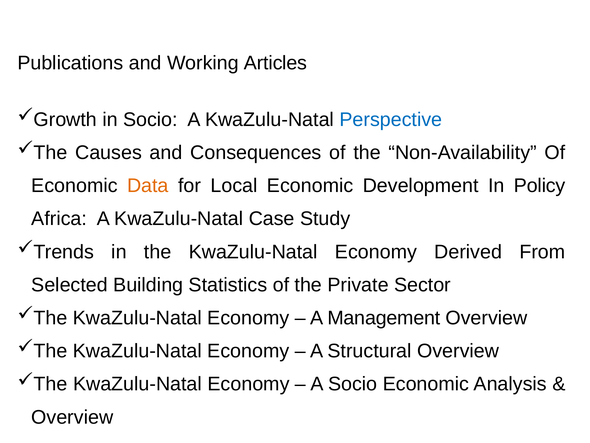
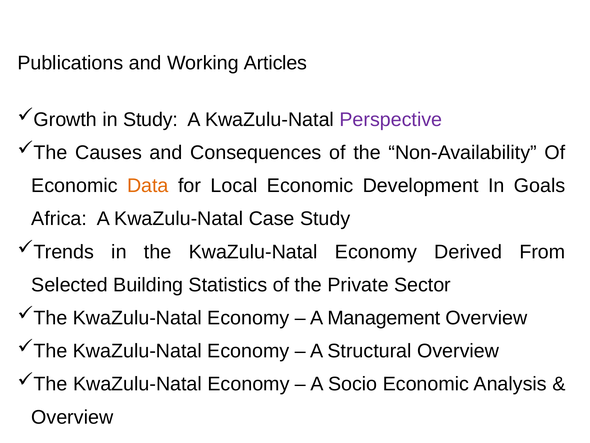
in Socio: Socio -> Study (151, 119)
Perspective colour: blue -> purple (391, 119)
Policy: Policy -> Goals (540, 185)
